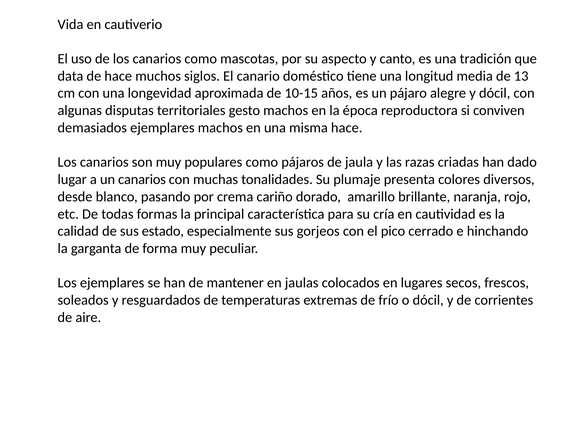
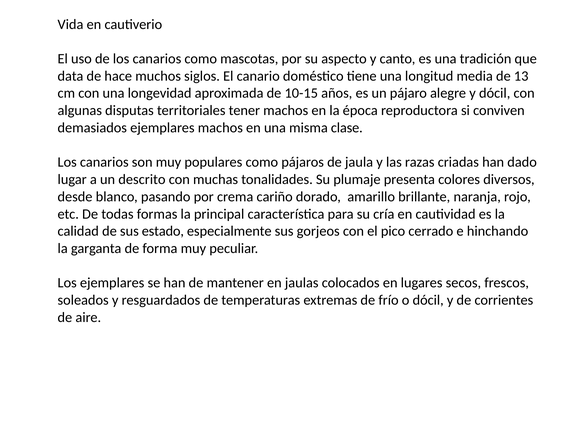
gesto: gesto -> tener (244, 110)
misma hace: hace -> clase (347, 128)
un canarios: canarios -> descrito (142, 179)
